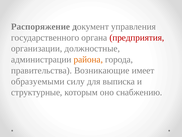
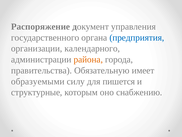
предприятия colour: red -> blue (137, 37)
должностные: должностные -> календарного (92, 48)
Возникающие: Возникающие -> Обязательную (102, 70)
выписка: выписка -> пишется (119, 81)
